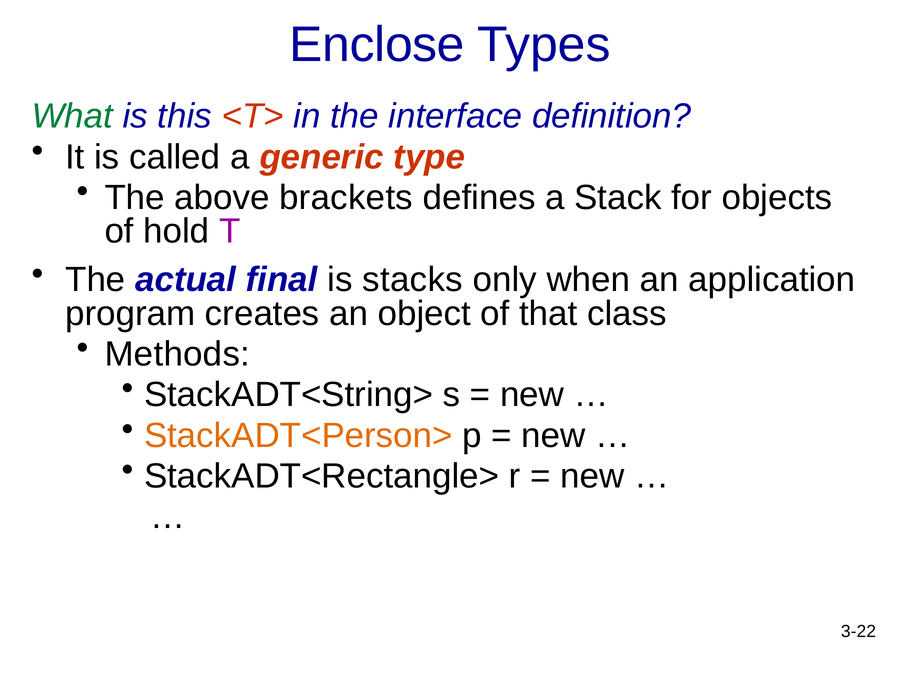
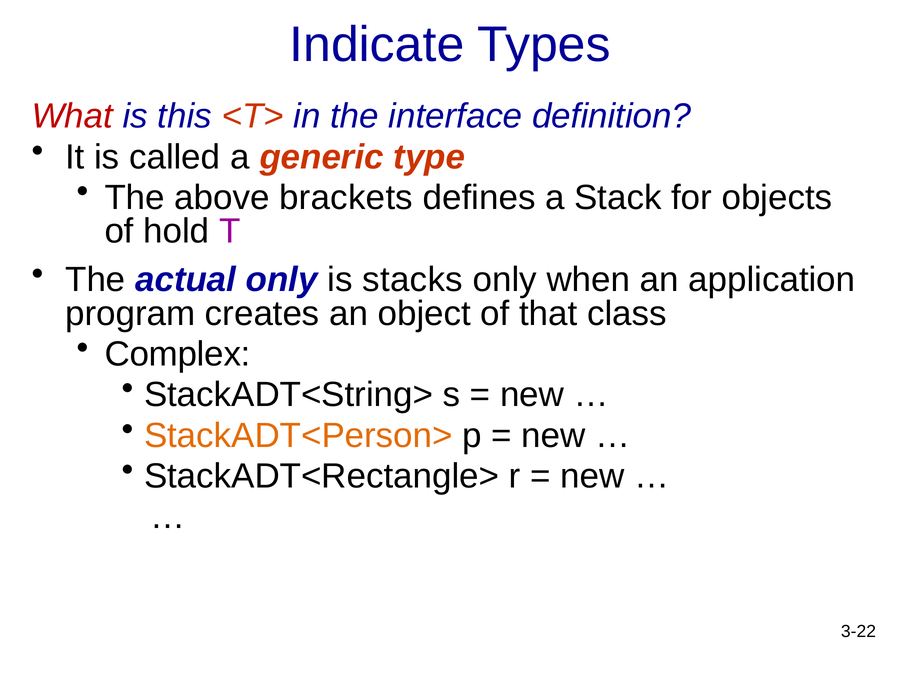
Enclose: Enclose -> Indicate (377, 45)
What colour: green -> red (72, 116)
actual final: final -> only (282, 280)
Methods: Methods -> Complex (178, 354)
